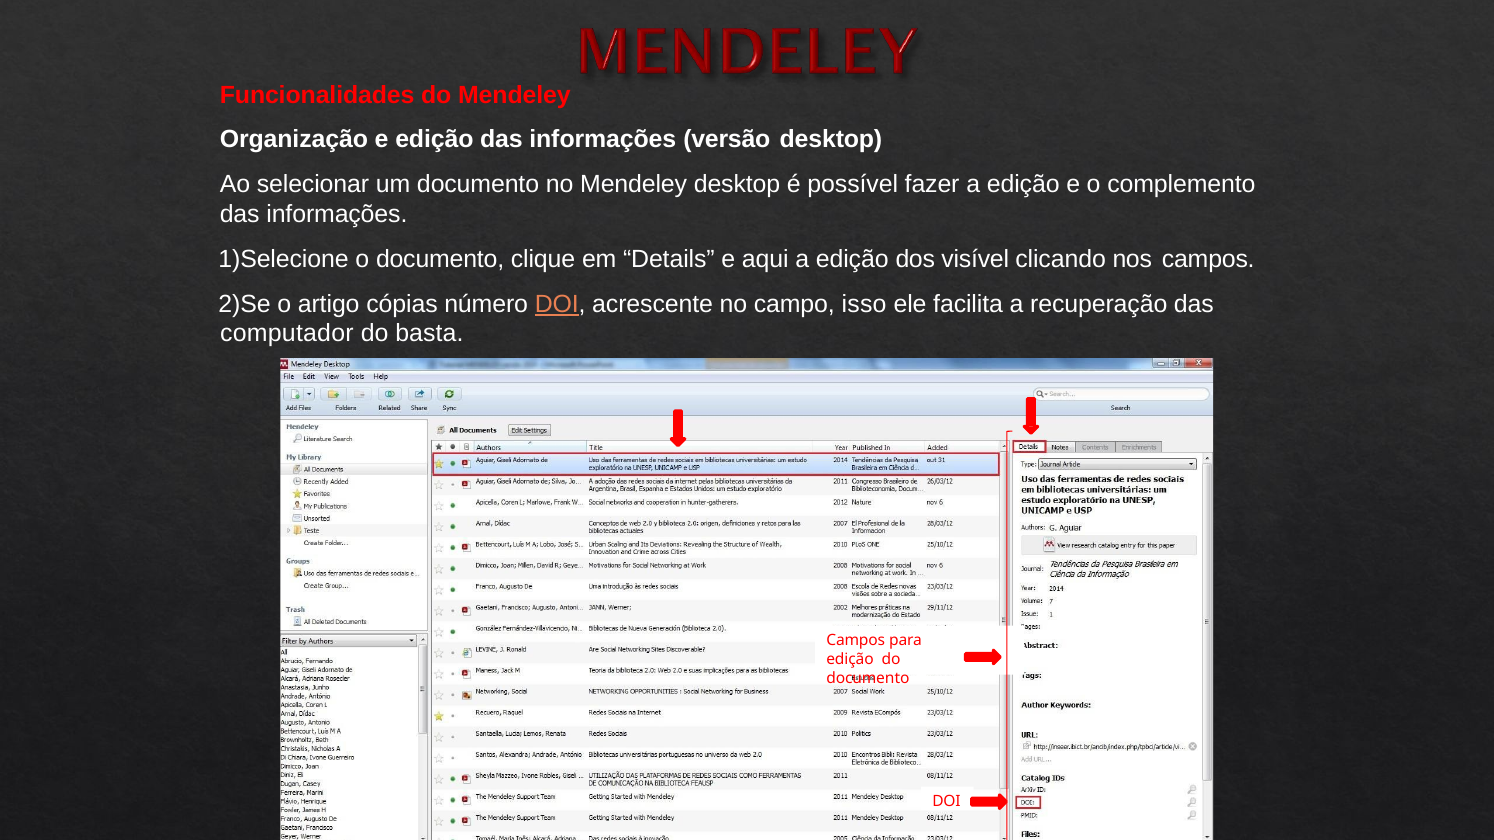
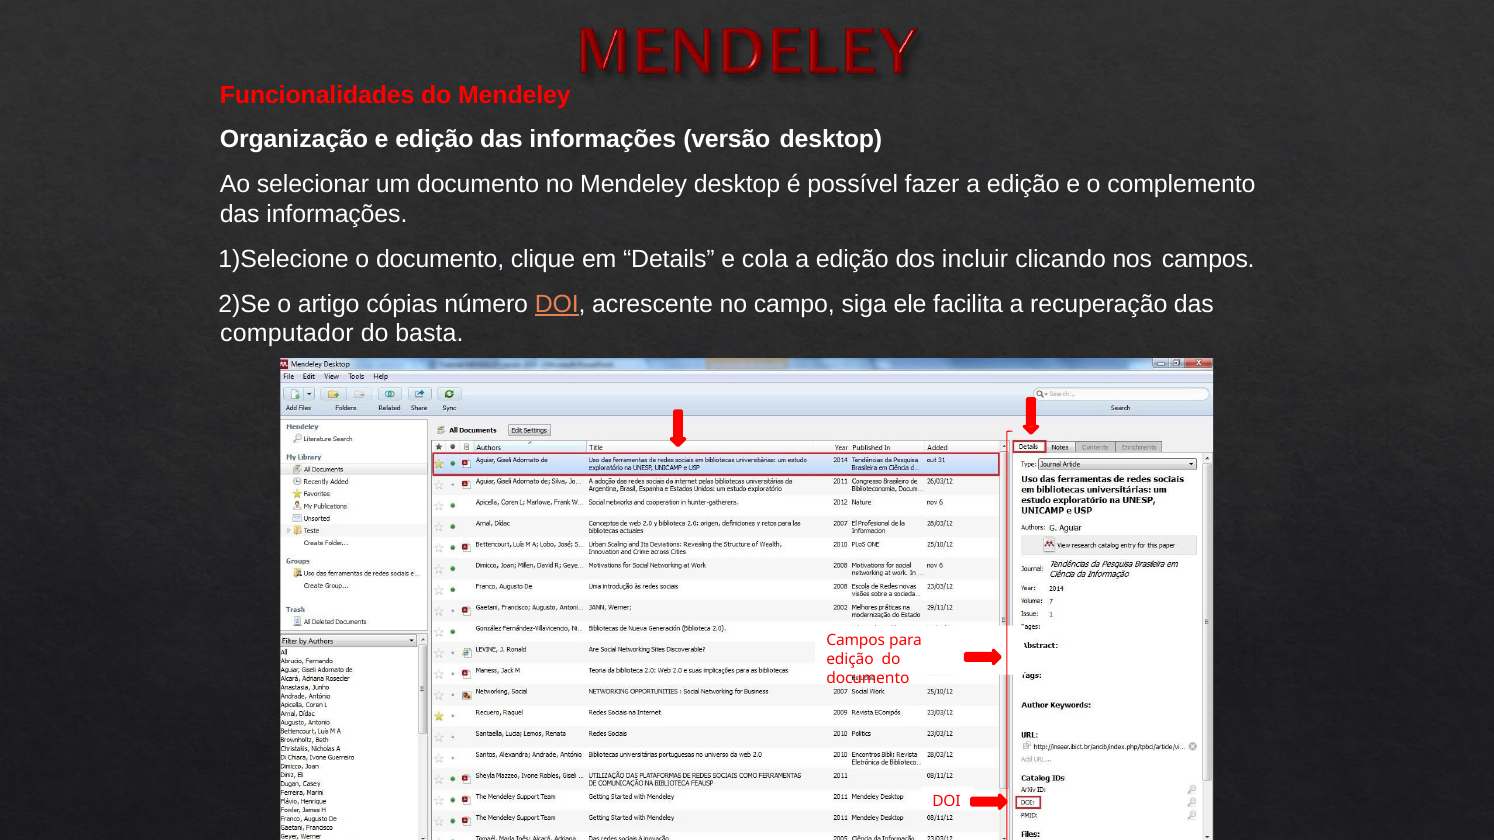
aqui: aqui -> cola (765, 259)
visível: visível -> incluir (975, 259)
isso: isso -> siga (864, 304)
